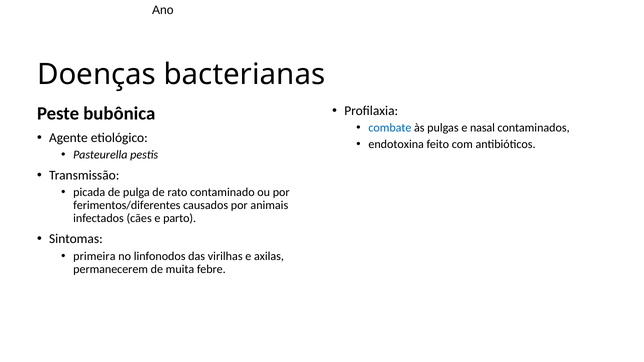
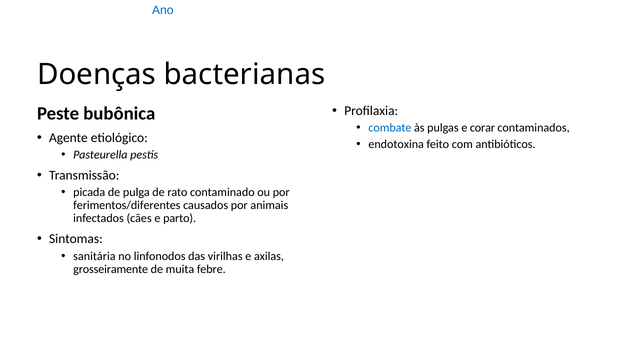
Ano colour: black -> blue (163, 10)
nasal: nasal -> corar (482, 128)
primeira: primeira -> sanitária (94, 256)
permanecerem: permanecerem -> grosseiramente (111, 269)
